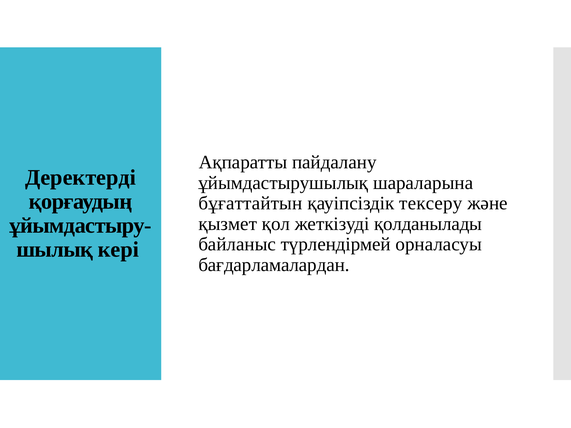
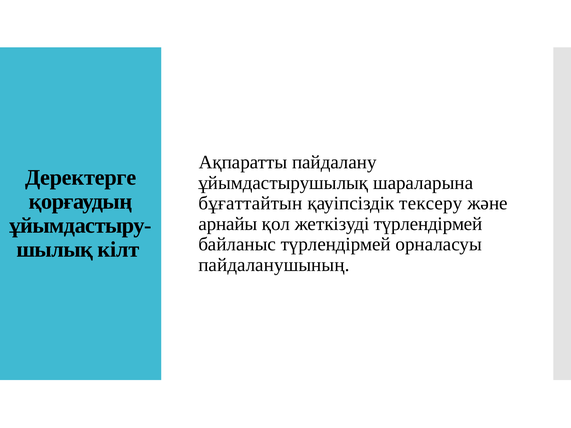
Деректерді: Деректерді -> Деректерге (81, 178)
қызмет: қызмет -> арнайы (228, 224)
жеткізуді қолданылады: қолданылады -> түрлендірмей (428, 224)
кері: кері -> кілт (118, 250)
бағдарламалардан: бағдарламалардан -> пайдаланушының (274, 265)
